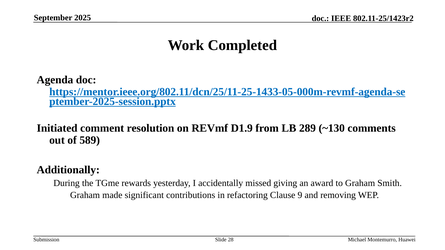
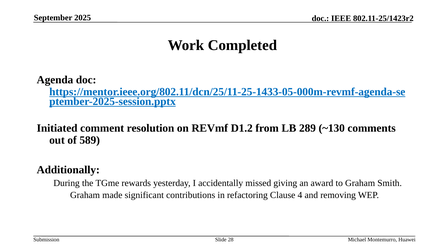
D1.9: D1.9 -> D1.2 (242, 128)
9: 9 -> 4 (300, 195)
